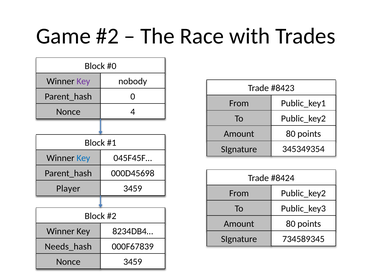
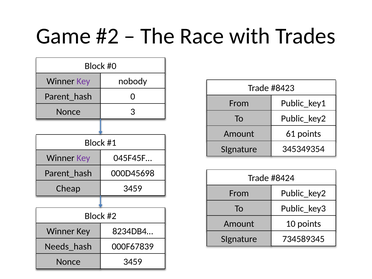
4: 4 -> 3 (133, 112)
80: 80 -> 61 (291, 134)
Key colour: blue -> purple (83, 158)
Player: Player -> Cheap (68, 189)
80: 80 -> 10 (291, 224)
